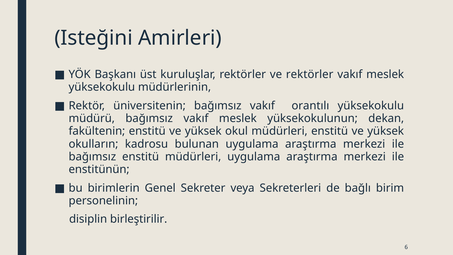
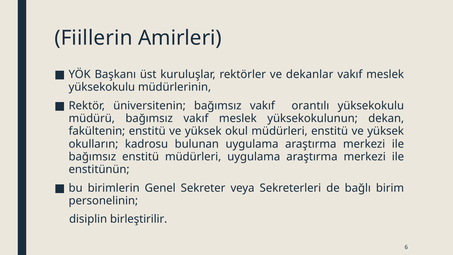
Isteğini: Isteğini -> Fiillerin (93, 38)
ve rektörler: rektörler -> dekanlar (310, 74)
